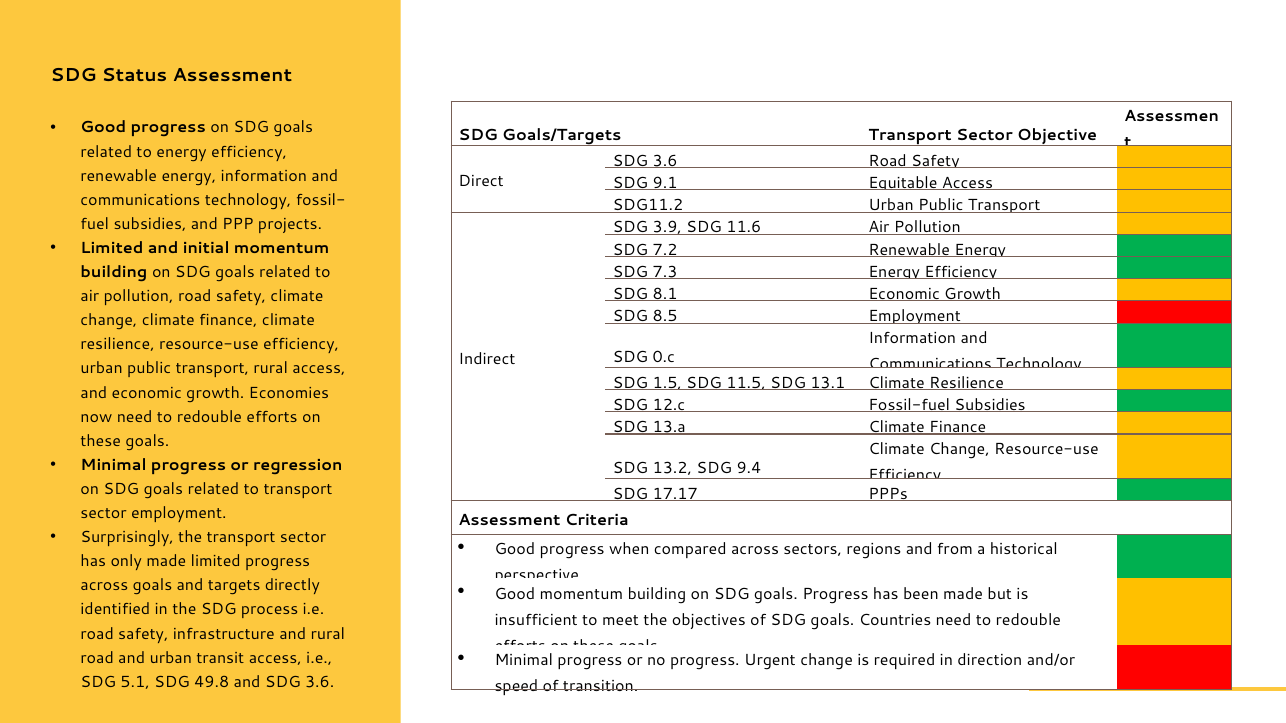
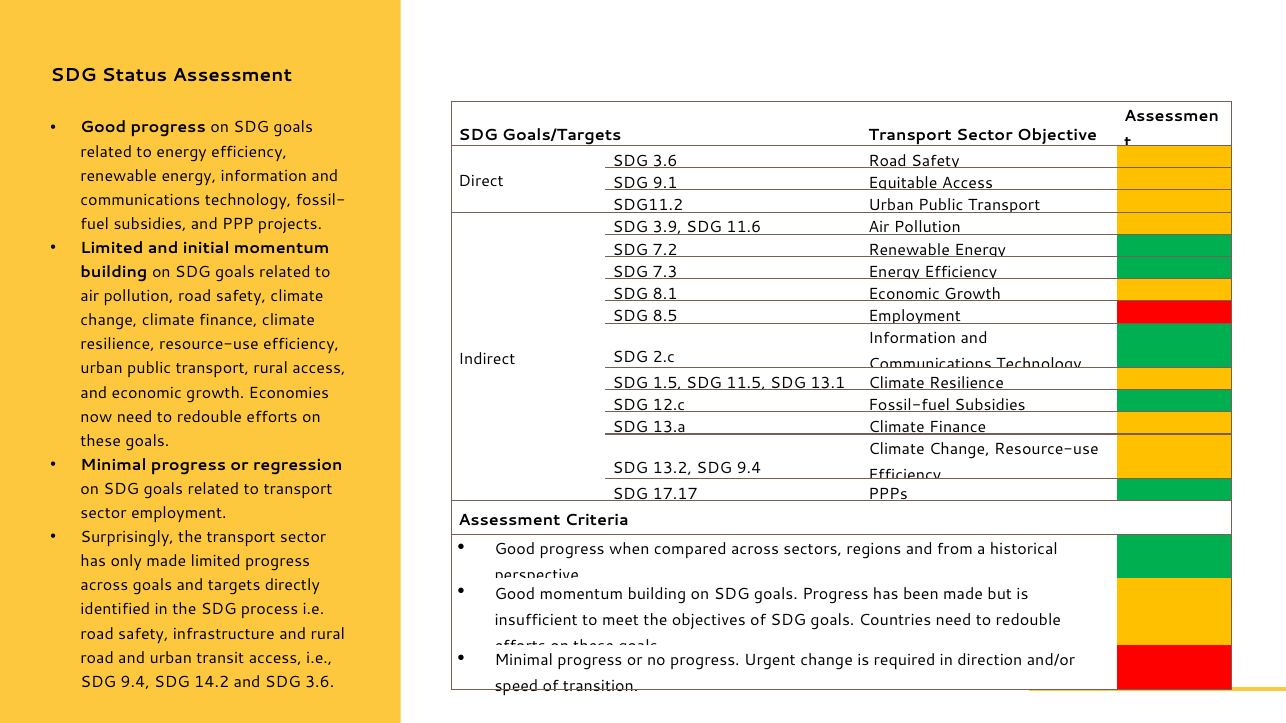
0.c: 0.c -> 2.c (664, 357)
5.1: 5.1 -> 9.4 (135, 682)
49.8: 49.8 -> 14.2 (212, 682)
